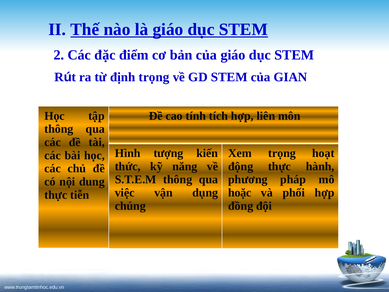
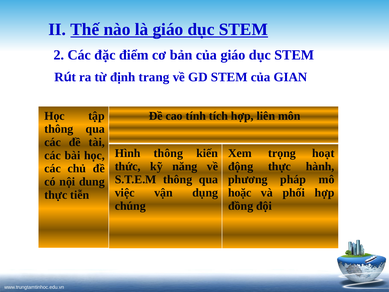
định trọng: trọng -> trang (154, 77)
Hình tượng: tượng -> thông (168, 153)
